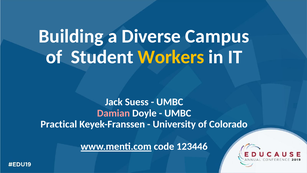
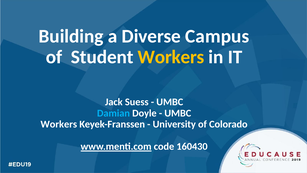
Damian colour: pink -> light blue (113, 113)
Practical: Practical -> Workers (59, 124)
123446: 123446 -> 160430 (192, 146)
